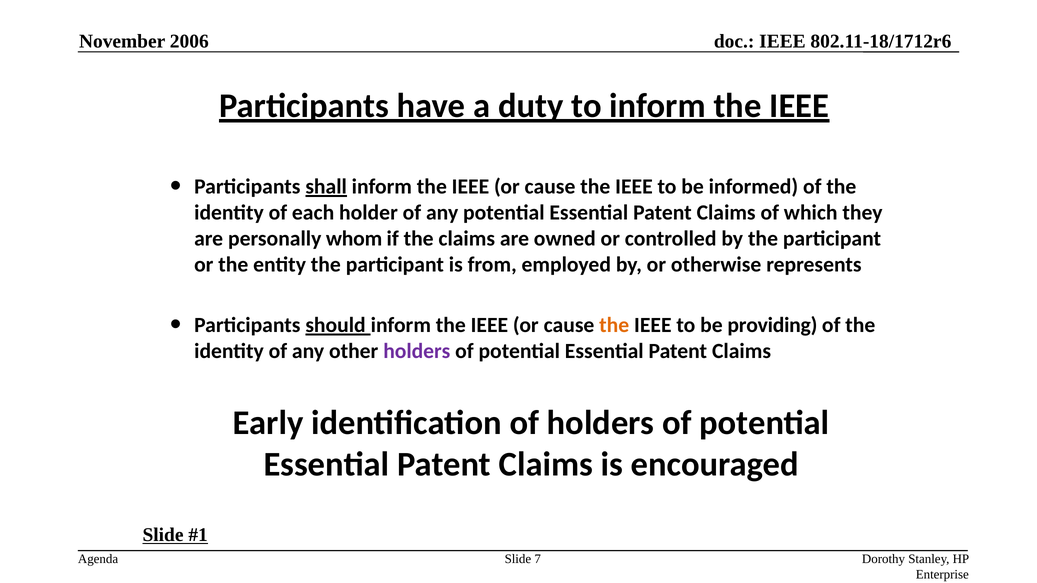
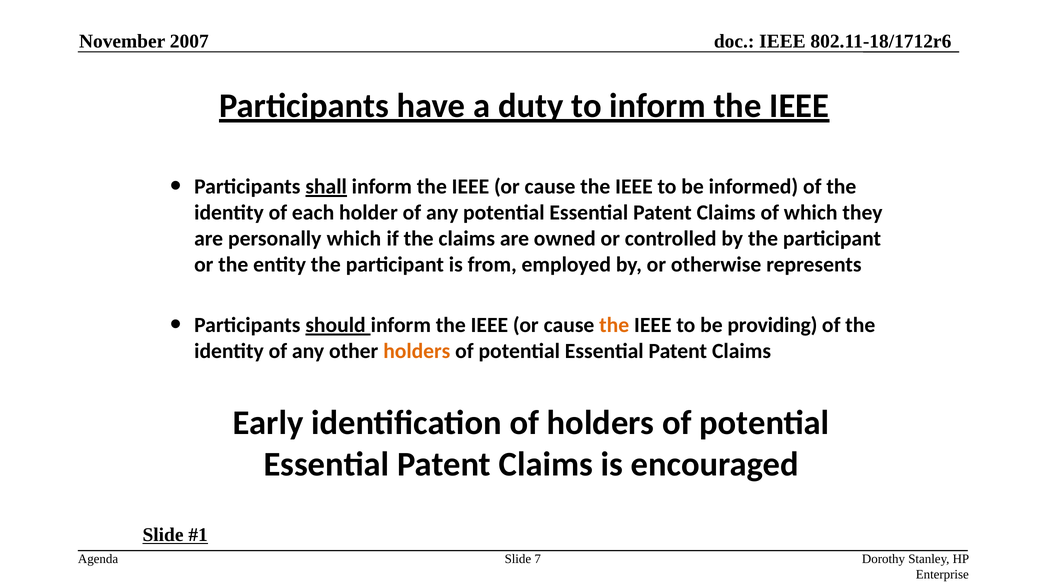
2006: 2006 -> 2007 (189, 42)
personally whom: whom -> which (354, 239)
holders colour: purple -> orange (417, 351)
